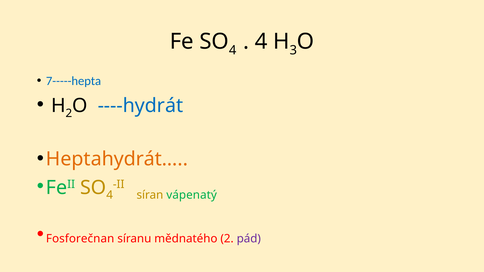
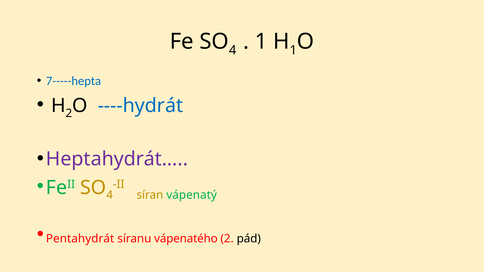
4: 4 -> 1 (261, 42)
3: 3 -> 1 (293, 50)
Heptahydrát… colour: orange -> purple (117, 159)
Fosforečnan: Fosforečnan -> Pentahydrát (80, 239)
mědnatého: mědnatého -> vápenatého (186, 239)
pád colour: purple -> black (249, 239)
